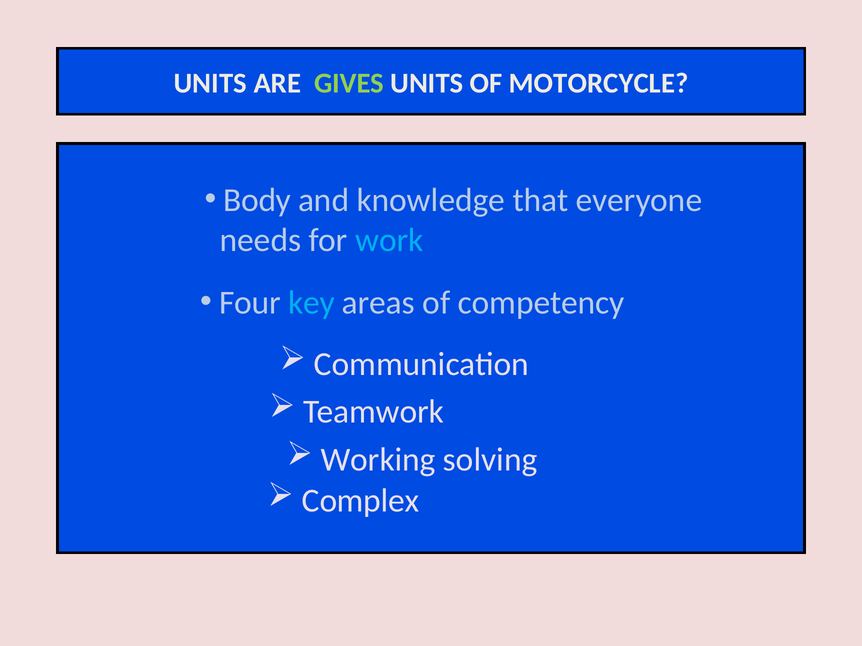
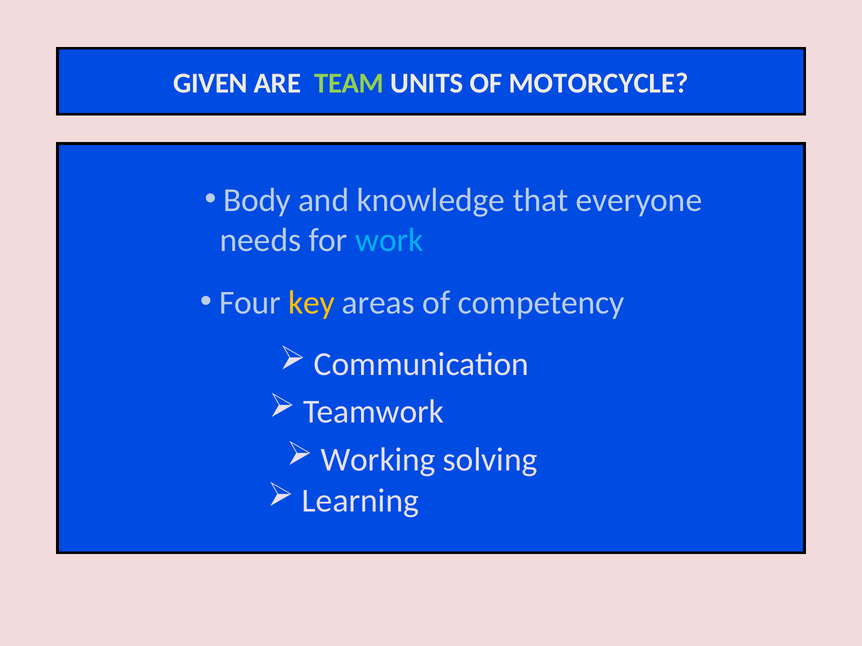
UNITS: UNITS -> GIVEN (210, 83)
GIVES: GIVES -> TEAM (349, 83)
key colour: light blue -> yellow (312, 303)
Complex: Complex -> Learning (360, 501)
